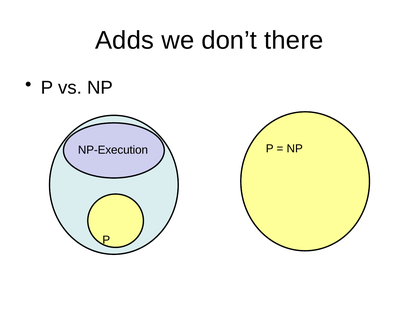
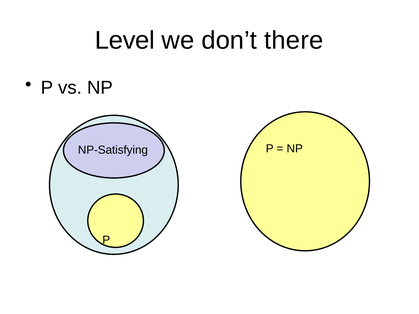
Adds: Adds -> Level (125, 41)
NP-Execution: NP-Execution -> NP-Satisfying (113, 150)
